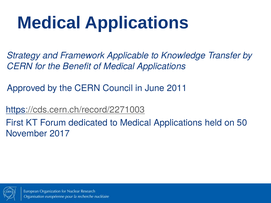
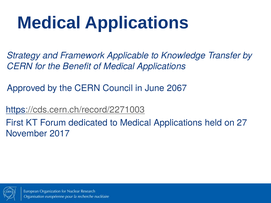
2011: 2011 -> 2067 (177, 88)
50: 50 -> 27 (242, 123)
